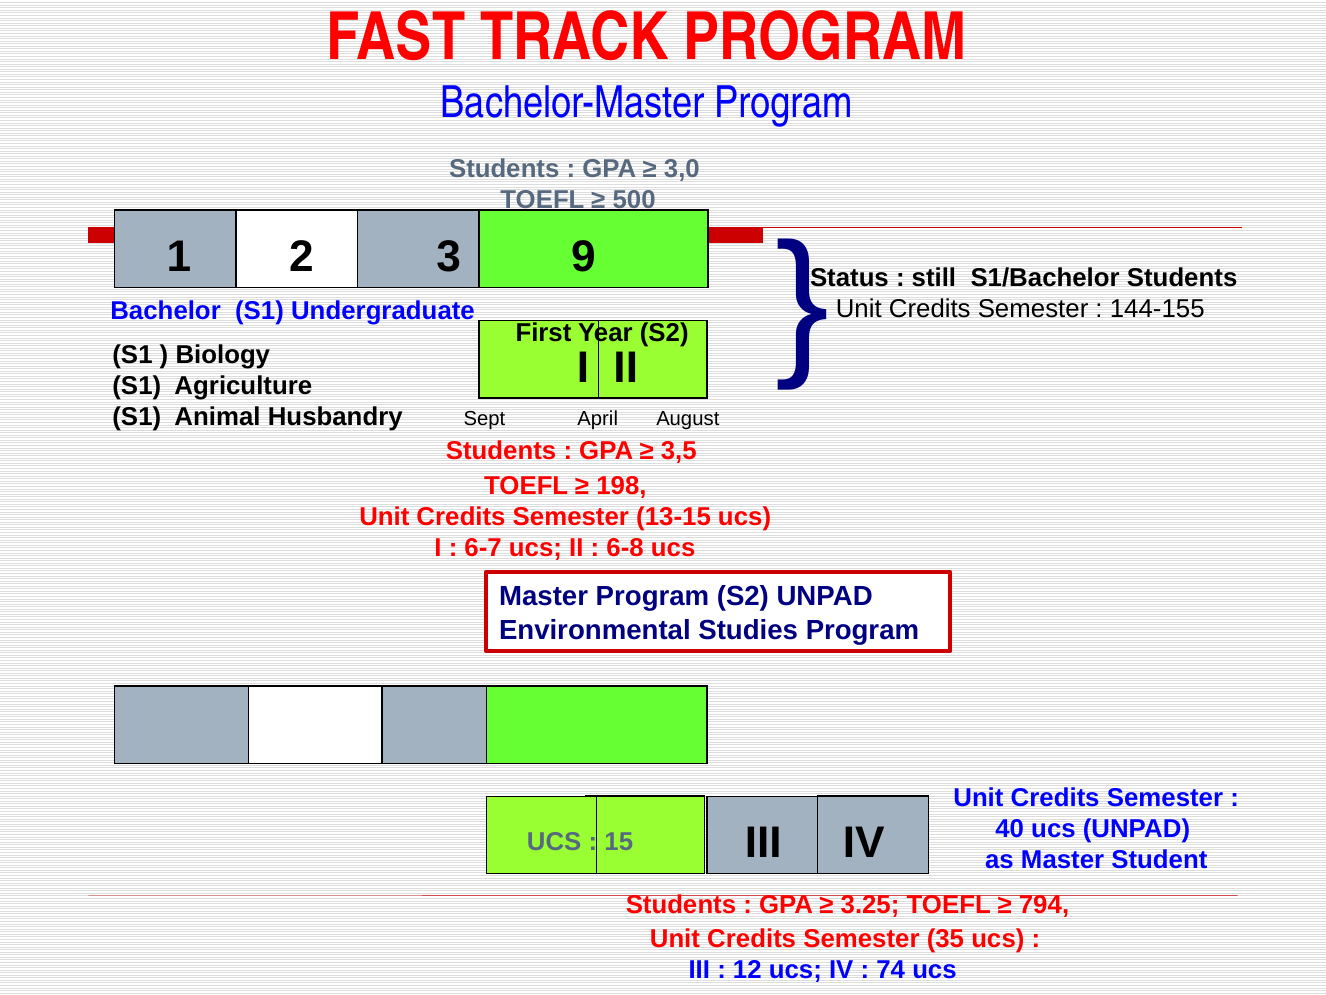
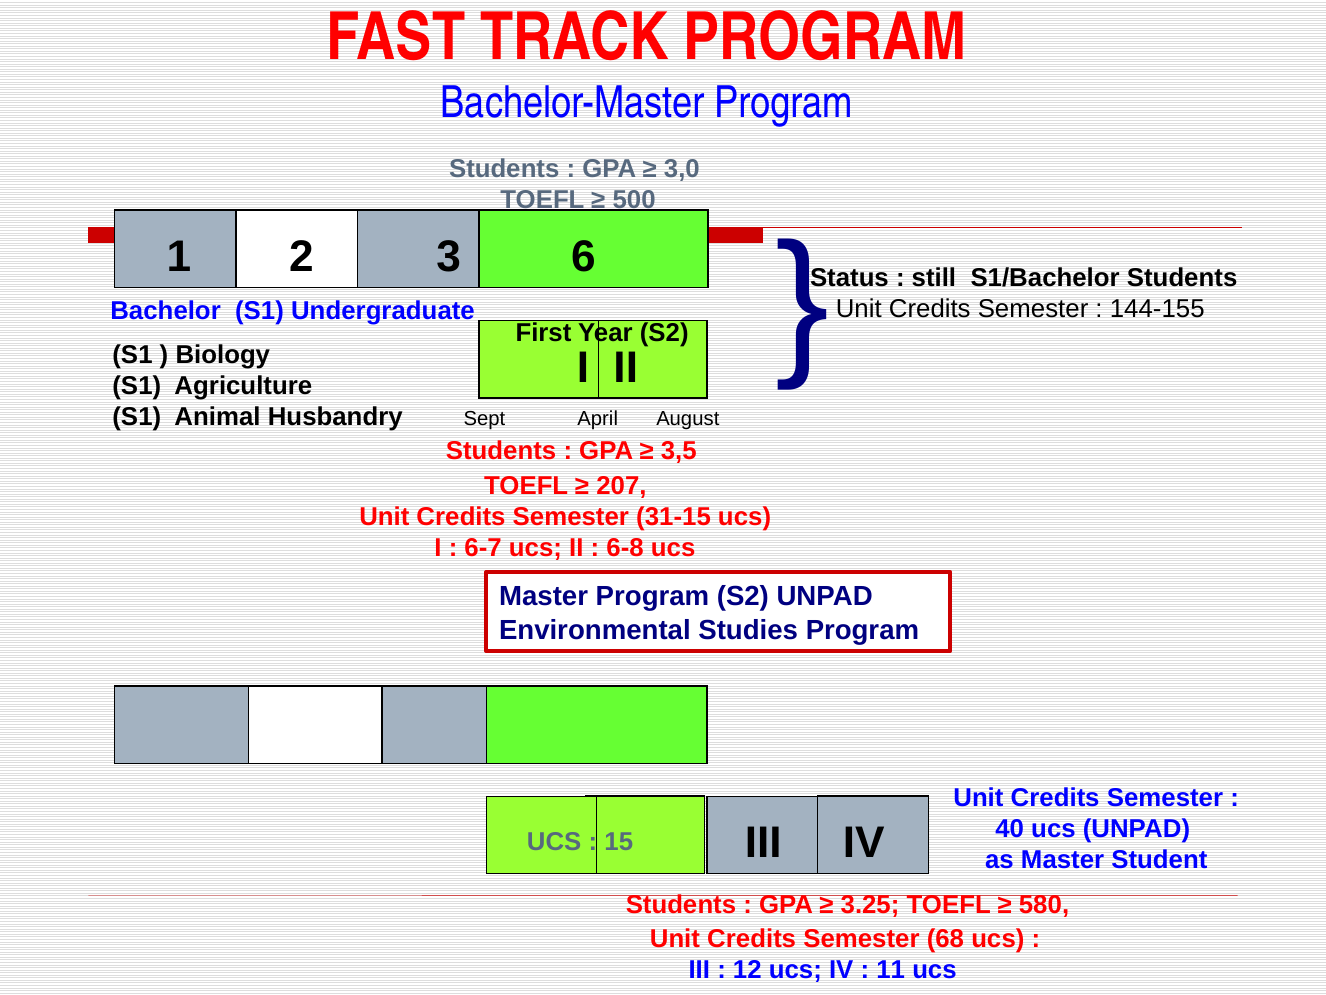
9: 9 -> 6 (584, 257)
198: 198 -> 207 (621, 486)
13-15: 13-15 -> 31-15 (674, 517)
794: 794 -> 580 (1044, 904)
35: 35 -> 68 (945, 939)
74: 74 -> 11 (891, 970)
